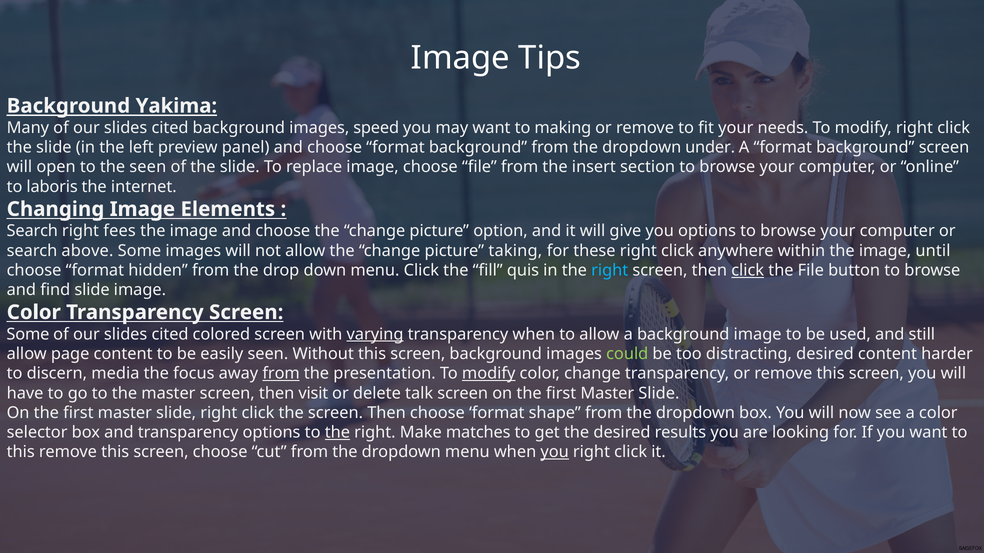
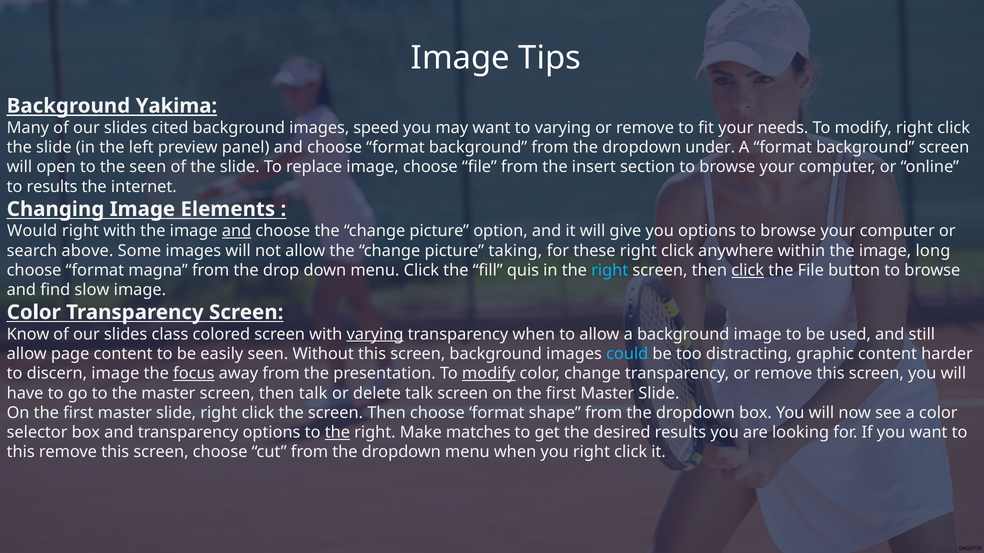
to making: making -> varying (563, 128)
to laboris: laboris -> results (52, 187)
Search: Search -> Would (32, 231)
right fees: fees -> with (120, 231)
and underline: none -> present (237, 231)
until: until -> long (933, 251)
hidden: hidden -> magna (158, 270)
find slide: slide -> slow (92, 290)
Some: Some -> Know (28, 334)
cited: cited -> class (170, 334)
could colour: light green -> light blue (627, 354)
distracting desired: desired -> graphic (825, 354)
discern media: media -> image (115, 374)
focus underline: none -> present (194, 374)
from underline: present -> none (281, 374)
then visit: visit -> talk (313, 393)
you underline: present -> none (555, 452)
